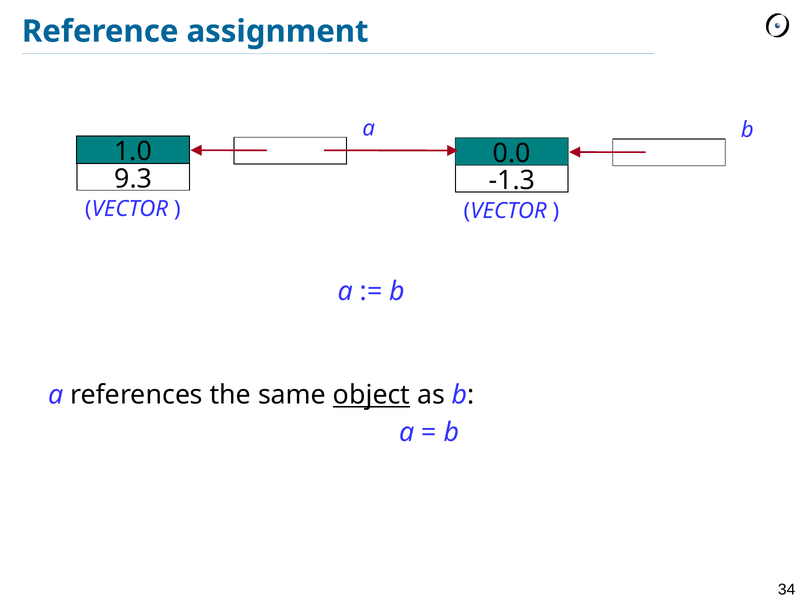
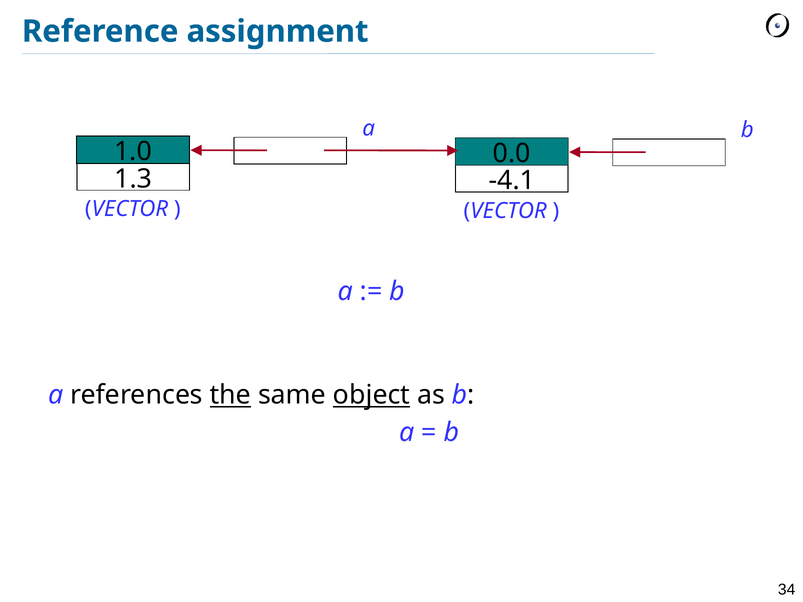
9.3: 9.3 -> 1.3 (133, 179)
-1.3: -1.3 -> -4.1 (512, 181)
the underline: none -> present (230, 395)
